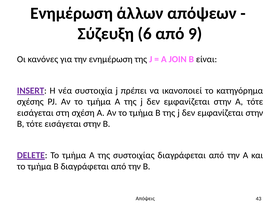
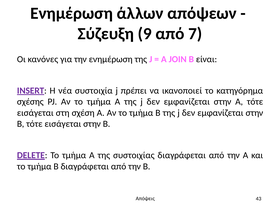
6: 6 -> 9 (145, 34)
9: 9 -> 7 (195, 34)
